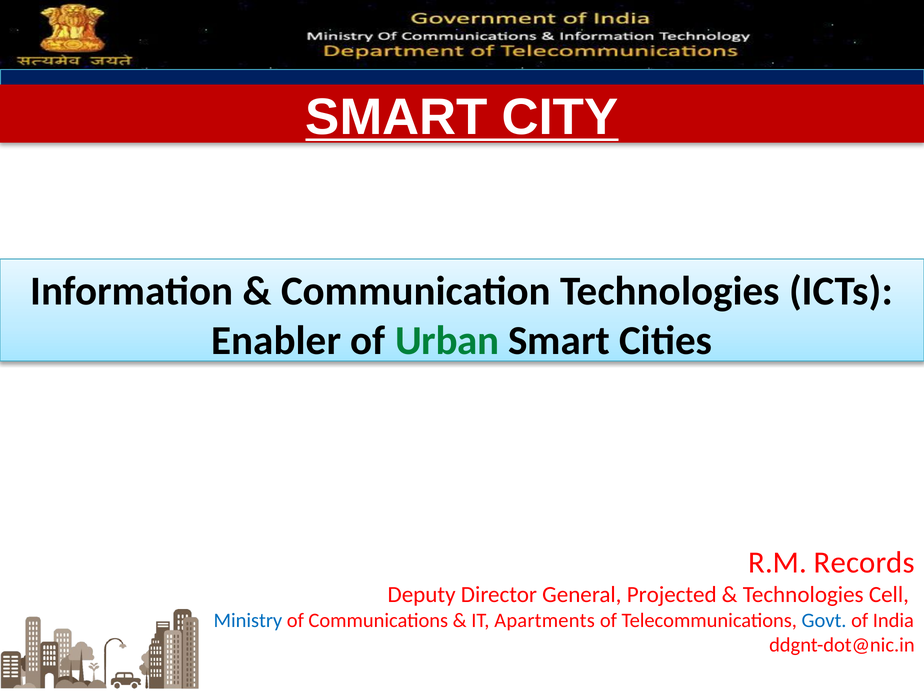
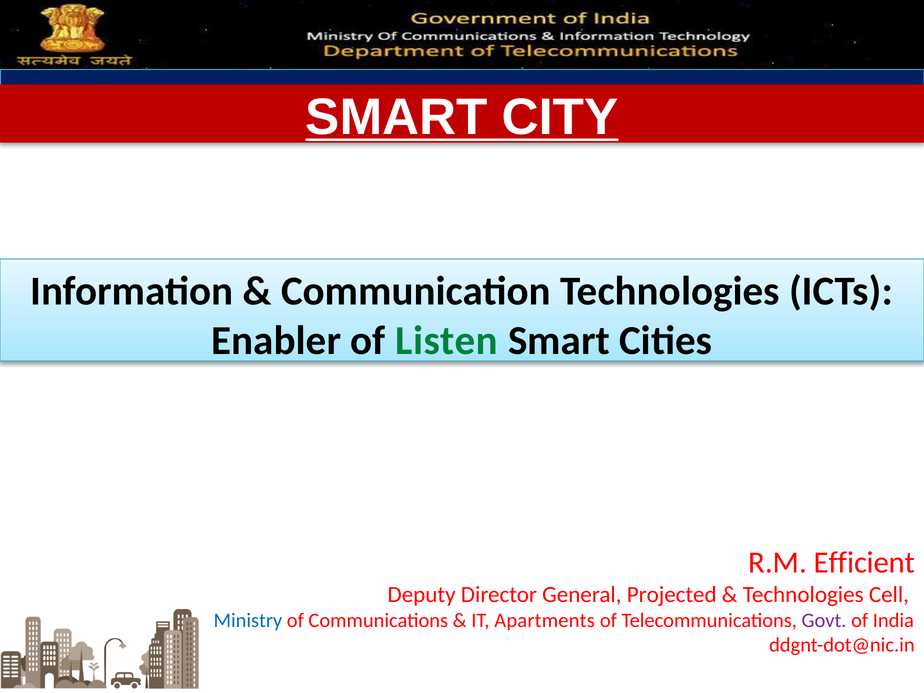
Urban: Urban -> Listen (447, 341)
Records: Records -> Efficient (864, 563)
Govt colour: blue -> purple (824, 620)
